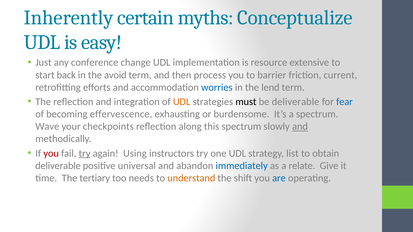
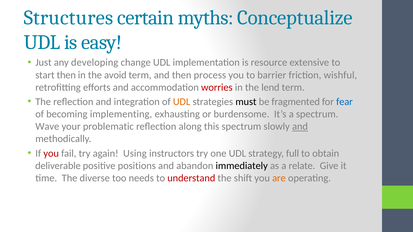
Inherently: Inherently -> Structures (68, 18)
conference: conference -> developing (95, 63)
start back: back -> then (66, 75)
current: current -> wishful (340, 75)
worries colour: blue -> red (217, 87)
be deliverable: deliverable -> fragmented (296, 102)
effervescence: effervescence -> implementing (121, 114)
checkpoints: checkpoints -> problematic (108, 127)
try underline: present -> none (85, 154)
list: list -> full (293, 154)
universal: universal -> positions (137, 166)
immediately colour: blue -> black (242, 166)
tertiary: tertiary -> diverse (95, 178)
understand colour: orange -> red (191, 178)
are colour: blue -> orange (279, 178)
